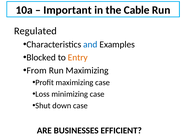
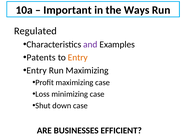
Cable: Cable -> Ways (137, 10)
and colour: blue -> purple (90, 44)
Blocked: Blocked -> Patents (41, 57)
From: From -> Entry (37, 70)
